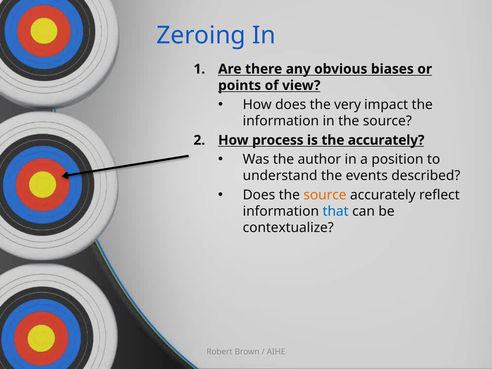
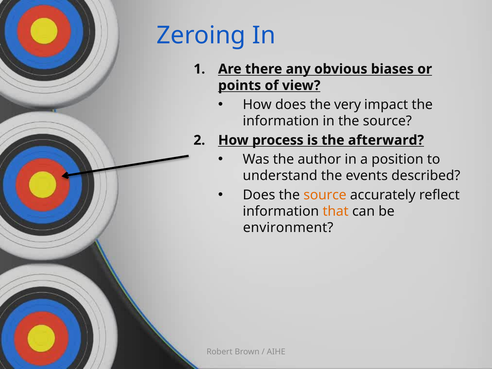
the accurately: accurately -> afterward (386, 140)
that colour: blue -> orange (336, 211)
contextualize: contextualize -> environment (288, 228)
